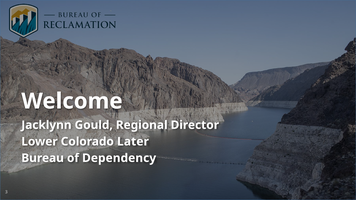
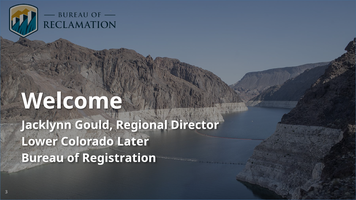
Dependency: Dependency -> Registration (119, 158)
